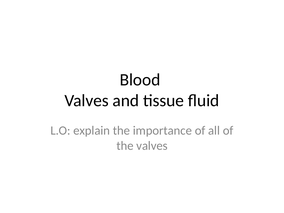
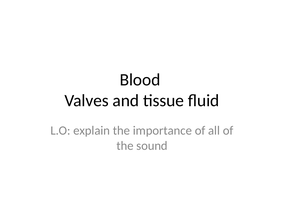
the valves: valves -> sound (152, 146)
